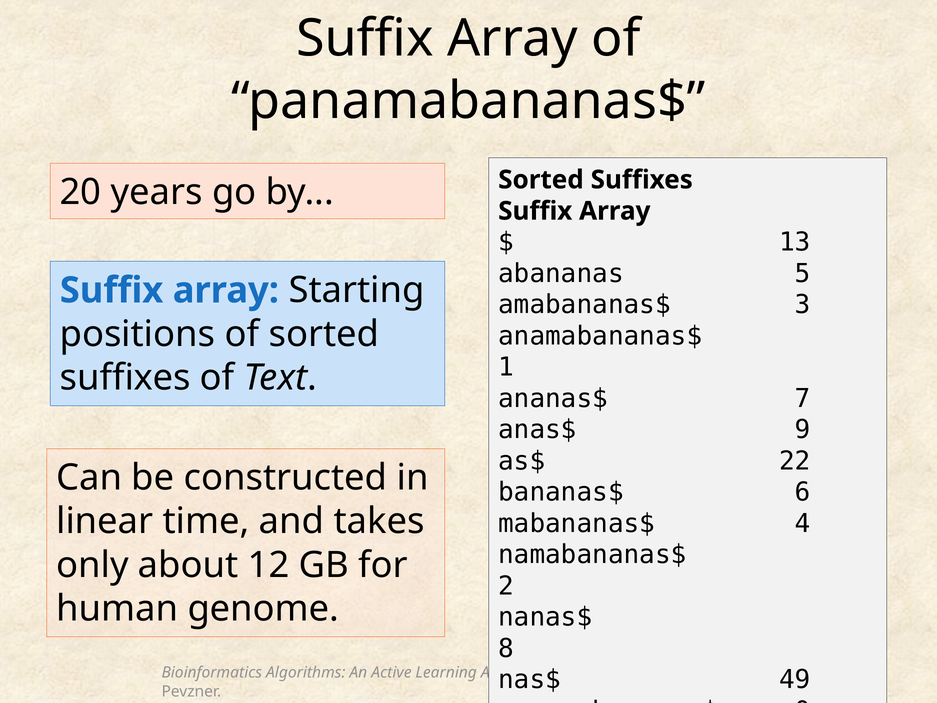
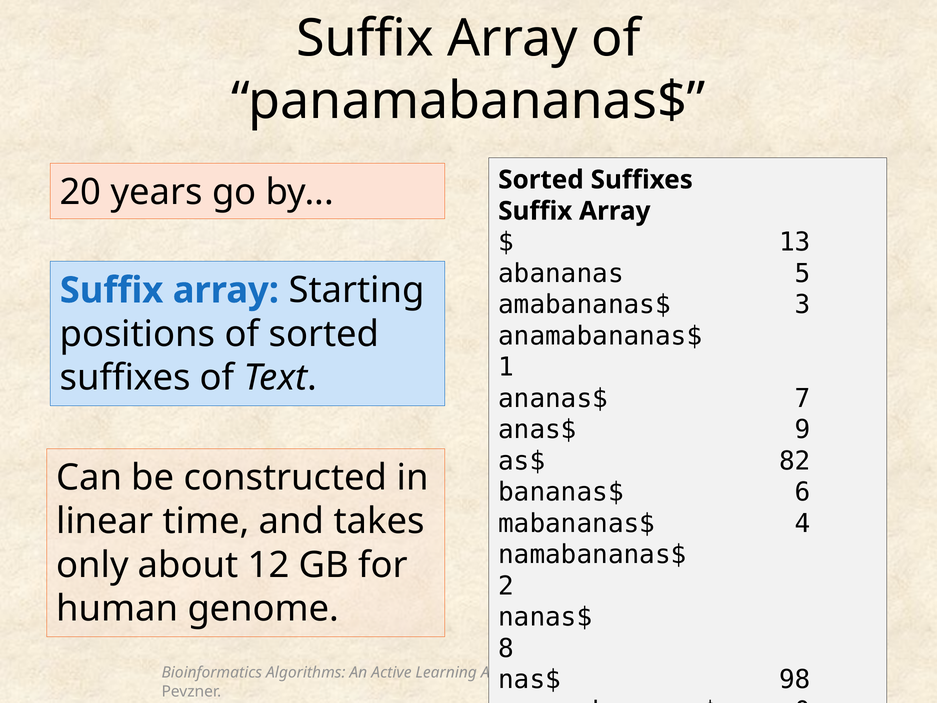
22: 22 -> 82 (795, 461)
49: 49 -> 98 (795, 680)
